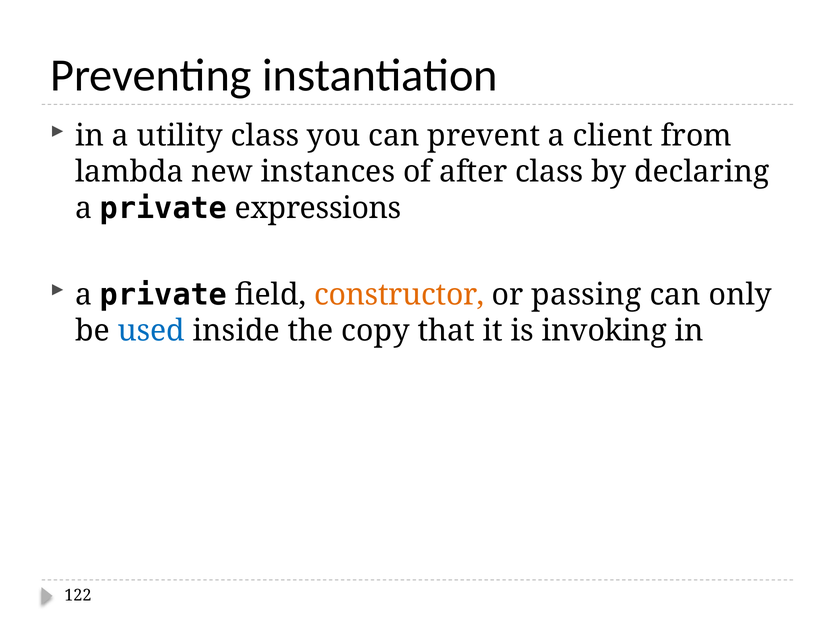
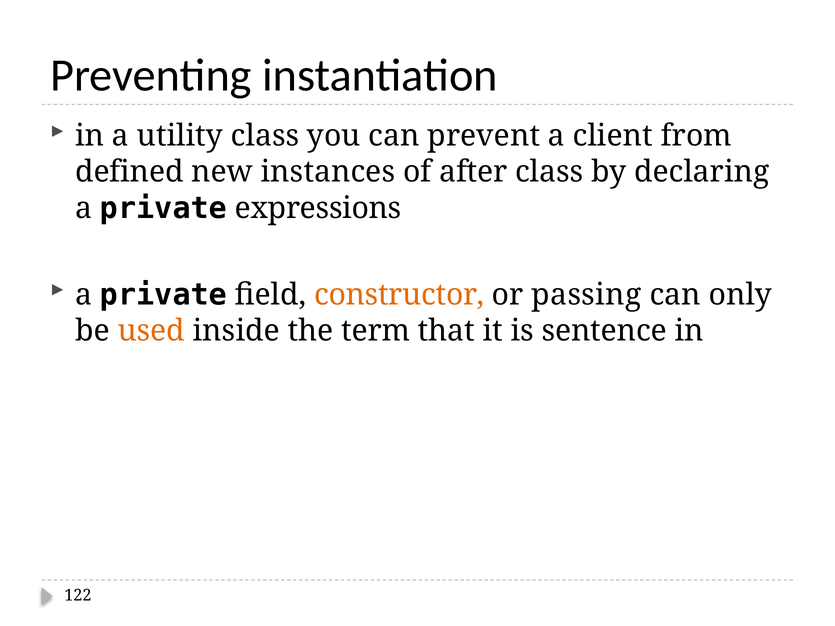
lambda: lambda -> defined (129, 172)
used colour: blue -> orange (151, 331)
copy: copy -> term (376, 331)
invoking: invoking -> sentence (604, 331)
